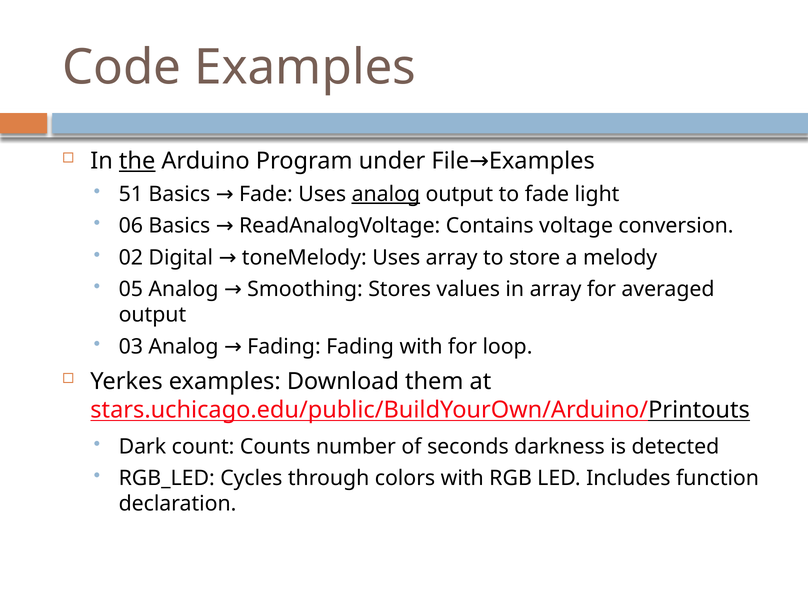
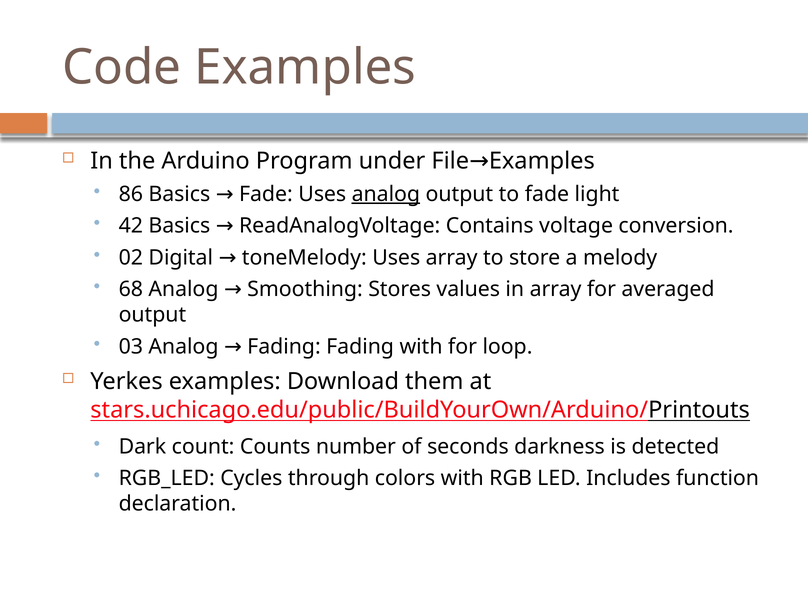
the underline: present -> none (137, 161)
51: 51 -> 86 (131, 194)
06: 06 -> 42 (131, 226)
05: 05 -> 68 (131, 289)
